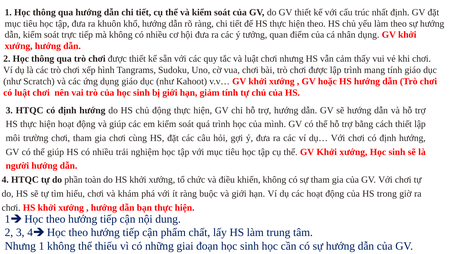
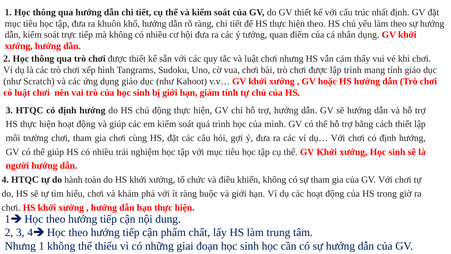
phần: phần -> hành (73, 180)
